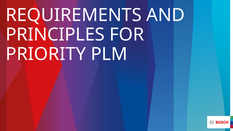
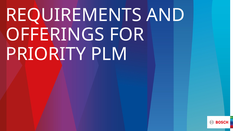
PRINCIPLES: PRINCIPLES -> OFFERINGS (55, 35)
